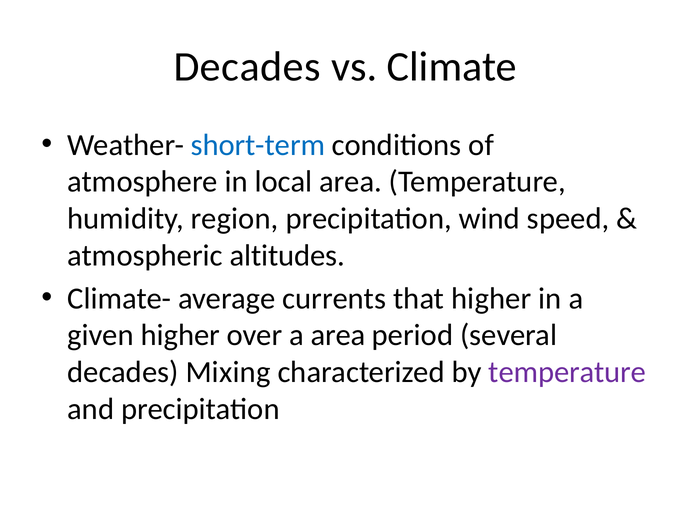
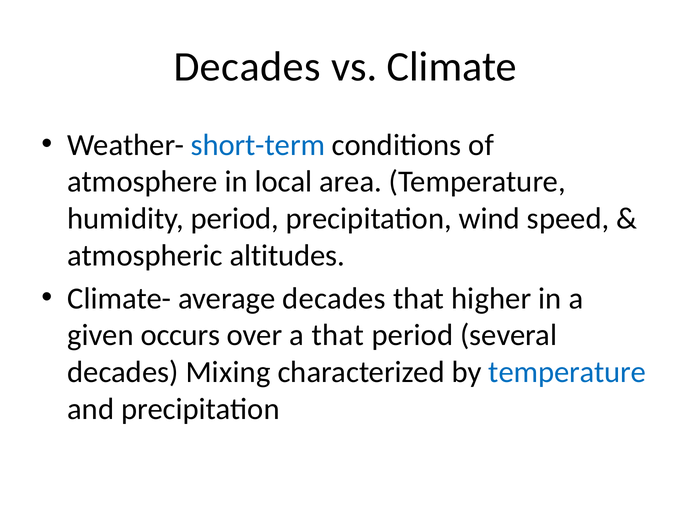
humidity region: region -> period (235, 218)
average currents: currents -> decades (334, 298)
given higher: higher -> occurs (180, 335)
a area: area -> that (338, 335)
temperature colour: purple -> blue (567, 372)
